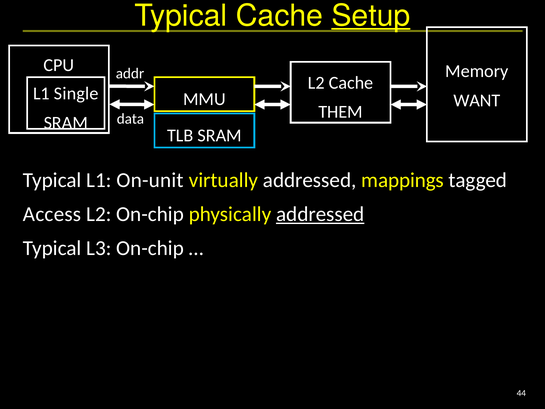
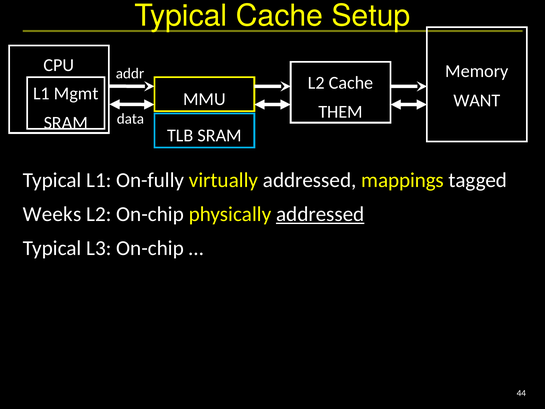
Setup underline: present -> none (371, 16)
Single: Single -> Mgmt (76, 93)
On-unit: On-unit -> On-fully (150, 180)
Access: Access -> Weeks (52, 214)
